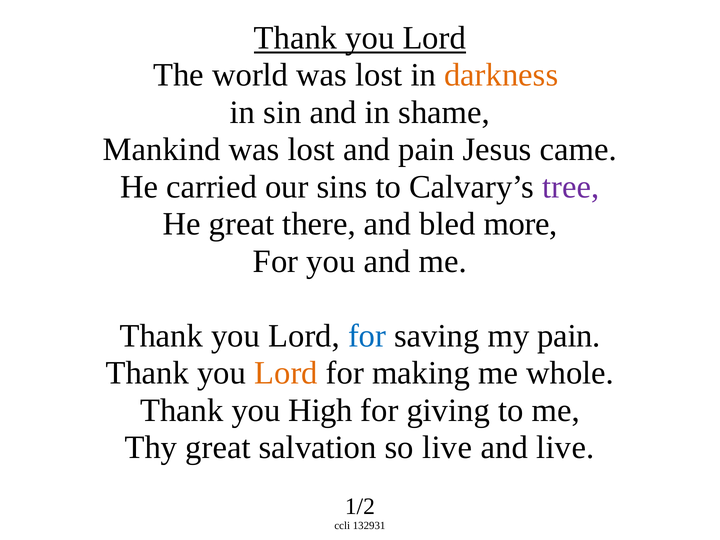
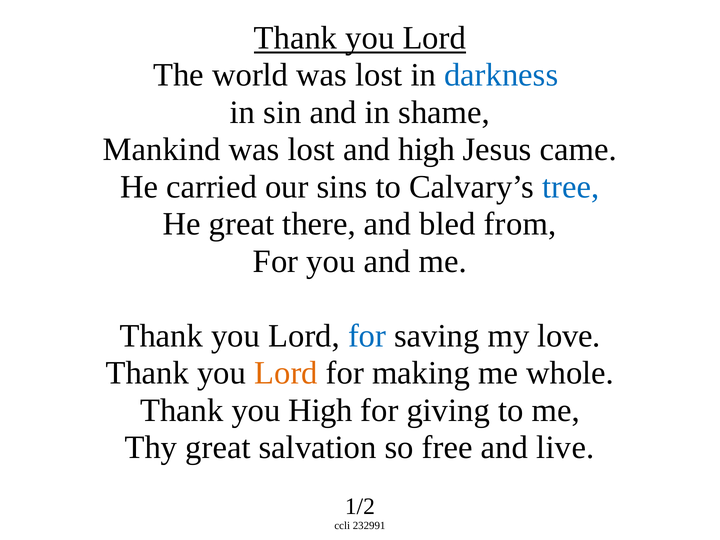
darkness colour: orange -> blue (501, 75)
and pain: pain -> high (427, 150)
tree colour: purple -> blue (571, 187)
more: more -> from (520, 224)
my pain: pain -> love (569, 336)
so live: live -> free (447, 447)
132931: 132931 -> 232991 (369, 526)
